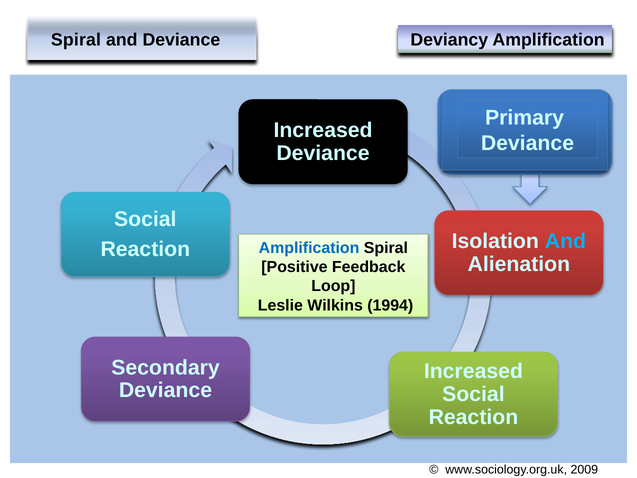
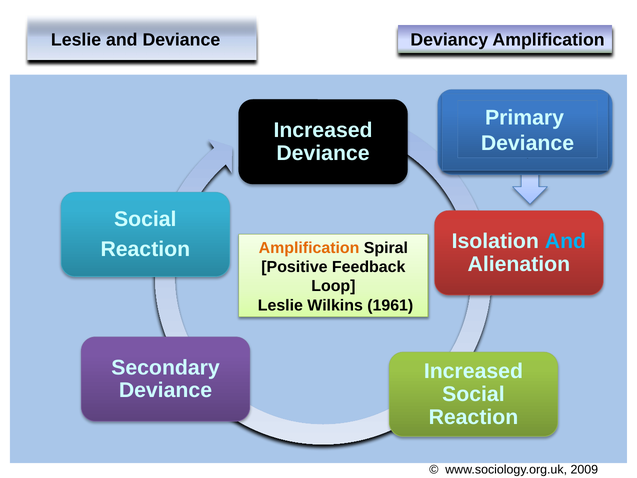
Spiral: Spiral -> Leslie (76, 40)
Amplification colour: blue -> orange (309, 248)
1994: 1994 -> 1961 (390, 305)
